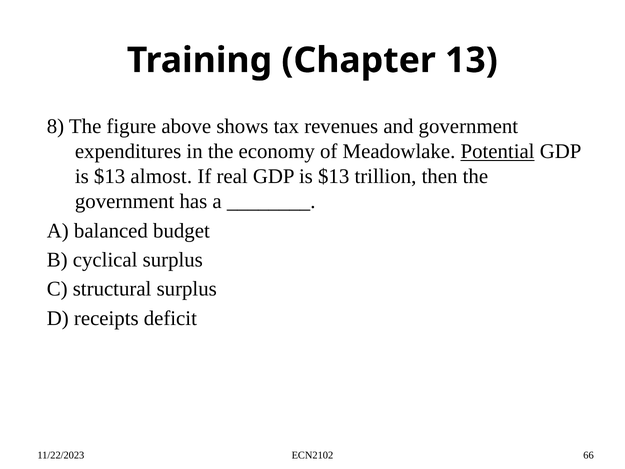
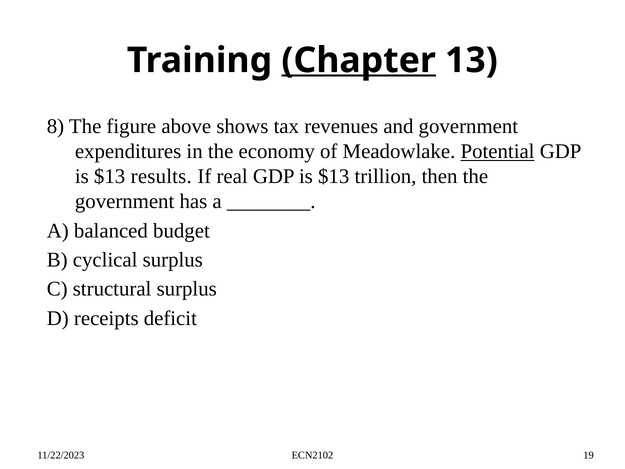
Chapter underline: none -> present (359, 60)
almost: almost -> results (161, 176)
66: 66 -> 19 (589, 455)
